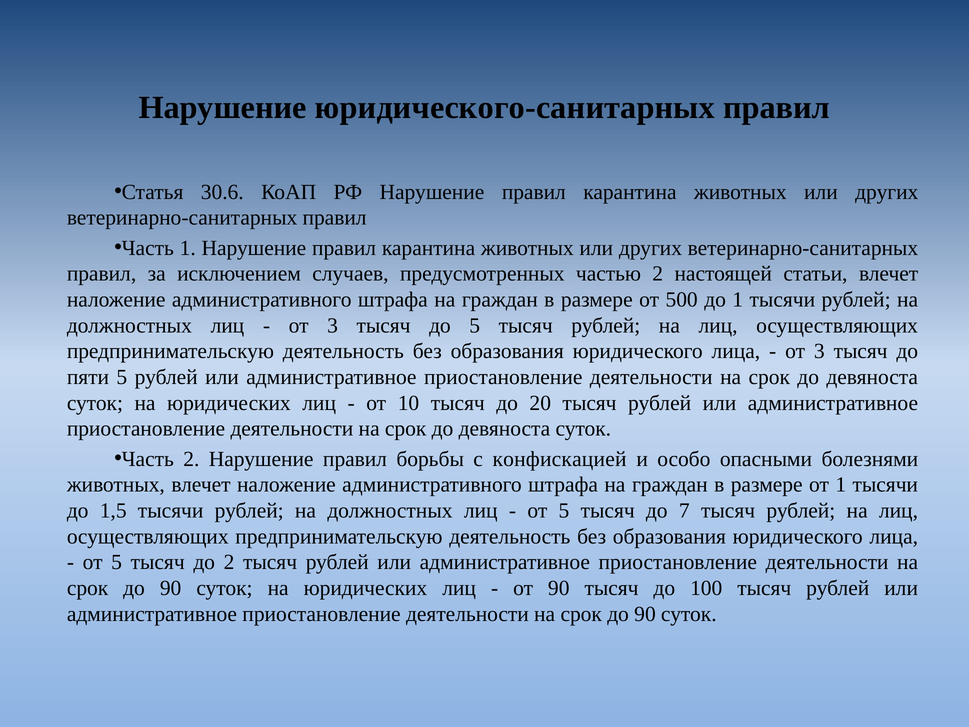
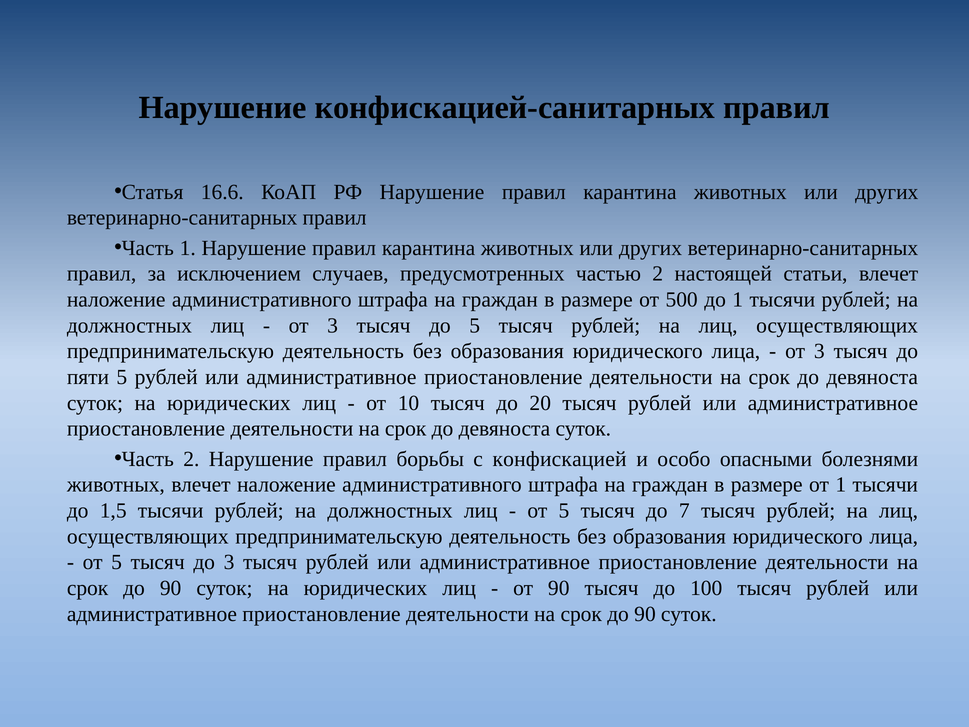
юридического-санитарных: юридического-санитарных -> конфискацией-санитарных (515, 107)
30.6: 30.6 -> 16.6 (222, 192)
до 2: 2 -> 3 (229, 562)
